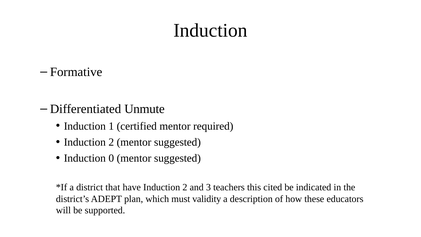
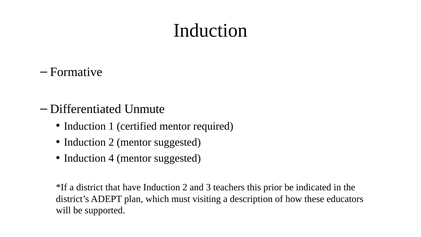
0: 0 -> 4 (111, 158)
cited: cited -> prior (273, 187)
validity: validity -> visiting (207, 199)
